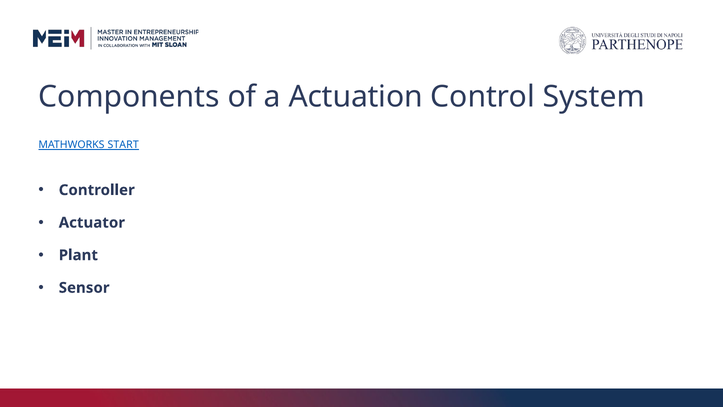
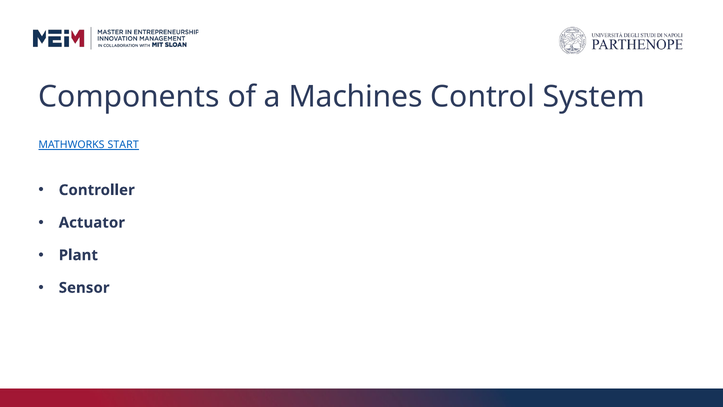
Actuation: Actuation -> Machines (356, 97)
